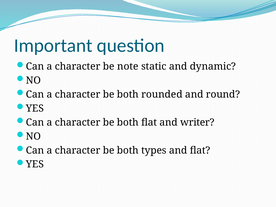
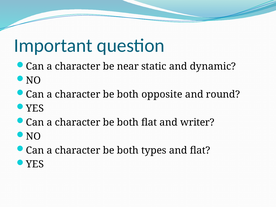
note: note -> near (128, 66)
rounded: rounded -> opposite (162, 94)
